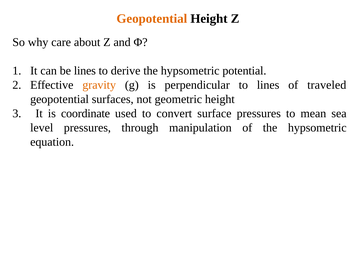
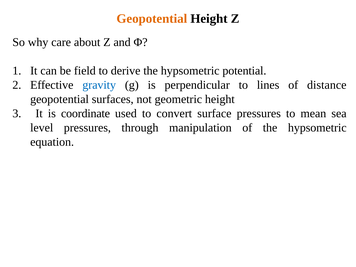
be lines: lines -> field (85, 71)
gravity colour: orange -> blue (99, 85)
traveled: traveled -> distance (327, 85)
